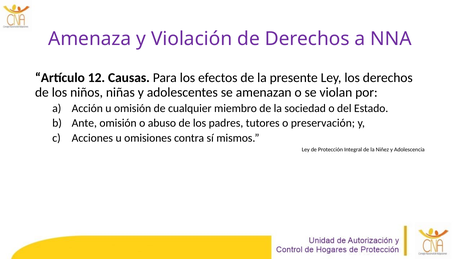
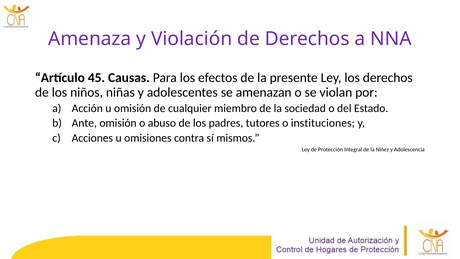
12: 12 -> 45 (96, 78)
preservación: preservación -> instituciones (323, 123)
